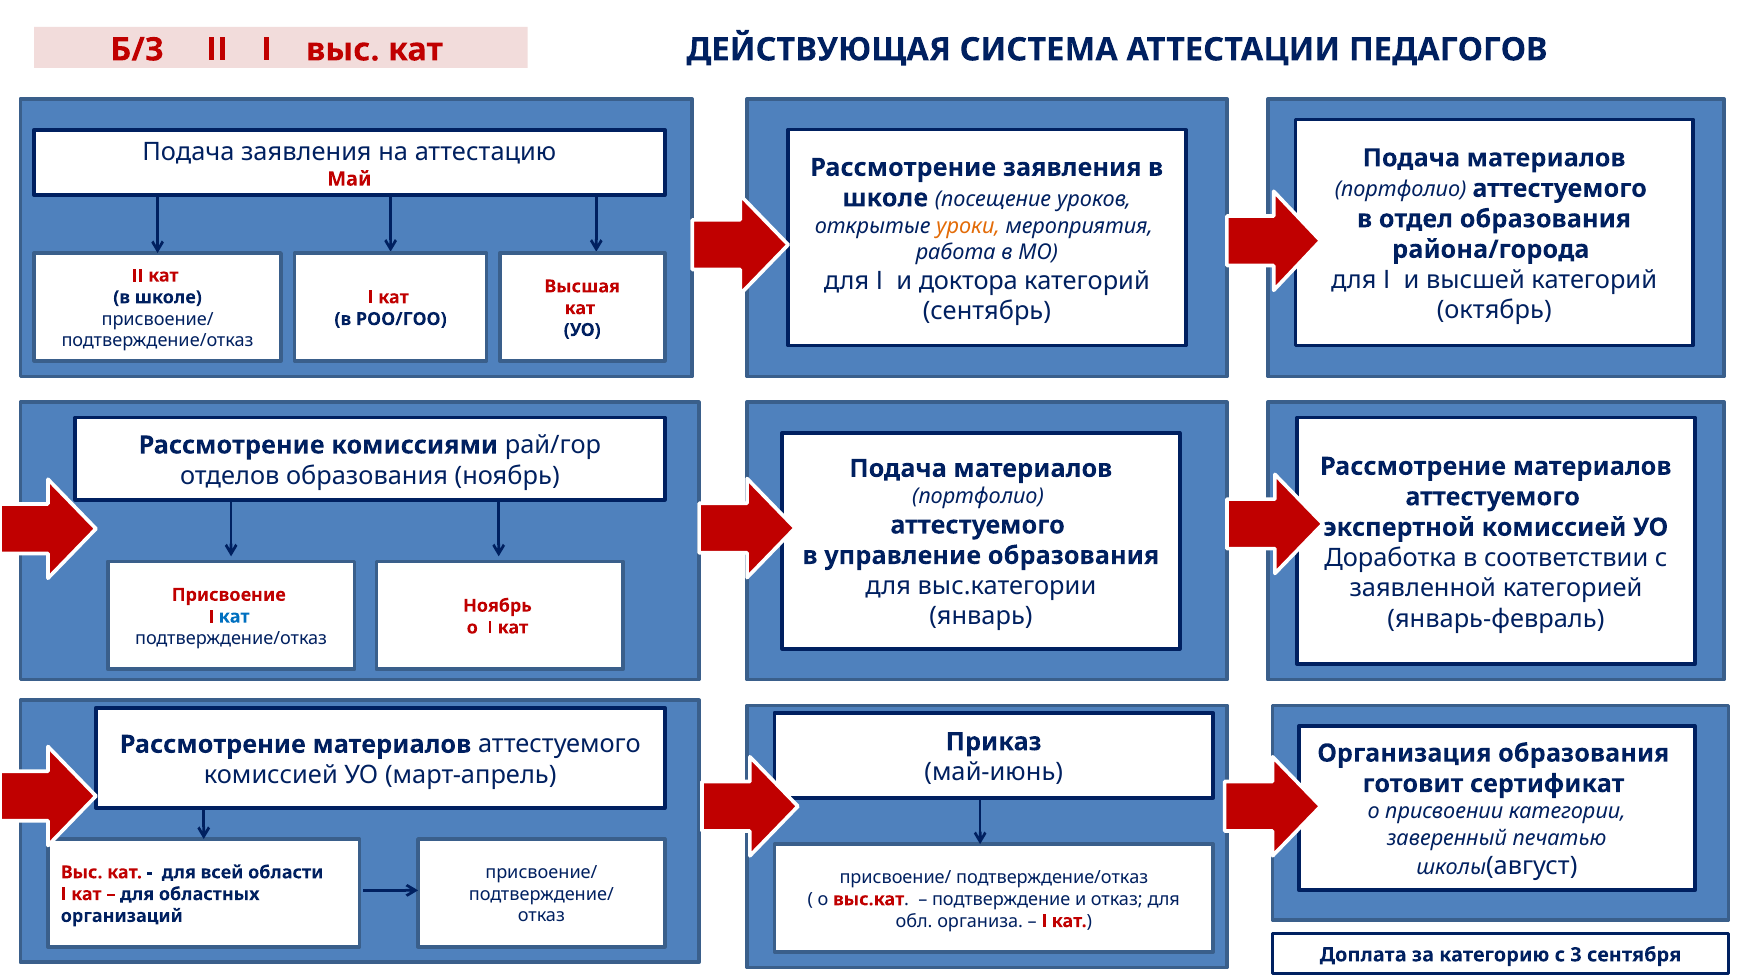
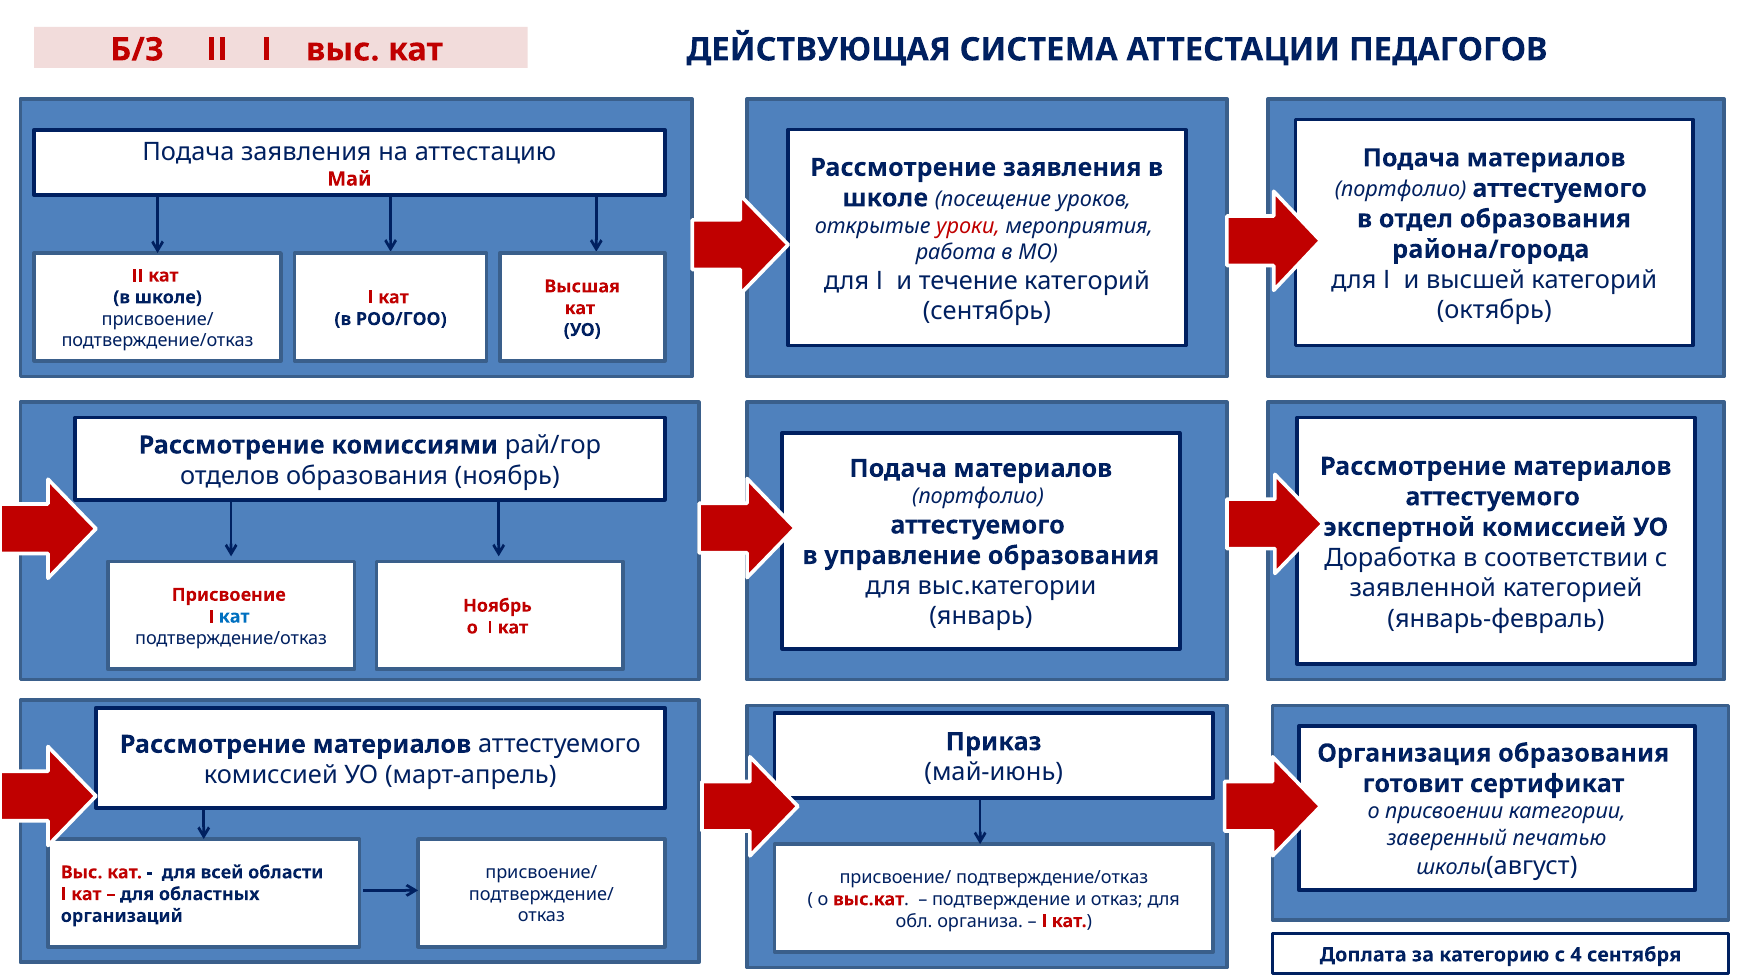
уроки colour: orange -> red (968, 226)
доктора: доктора -> течение (968, 281)
3: 3 -> 4 (1576, 955)
